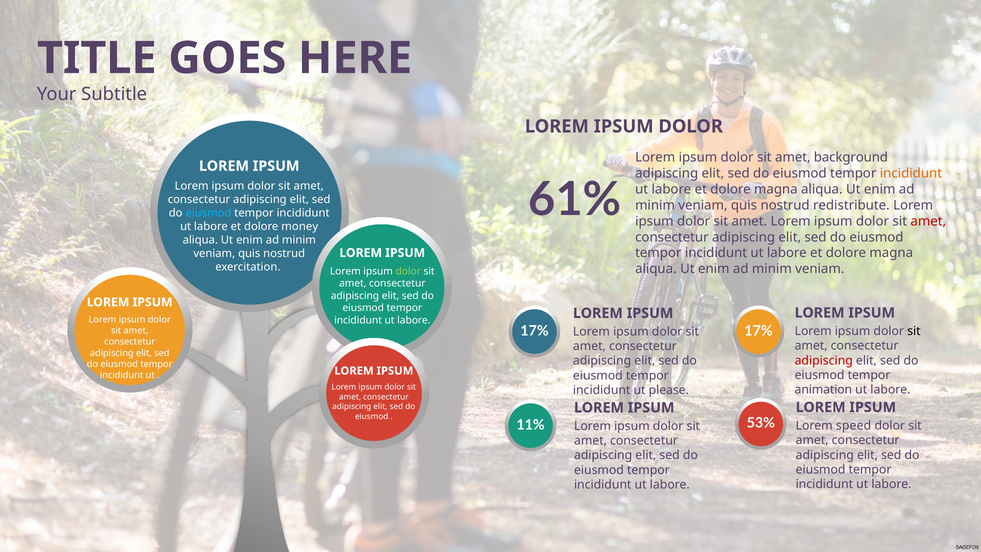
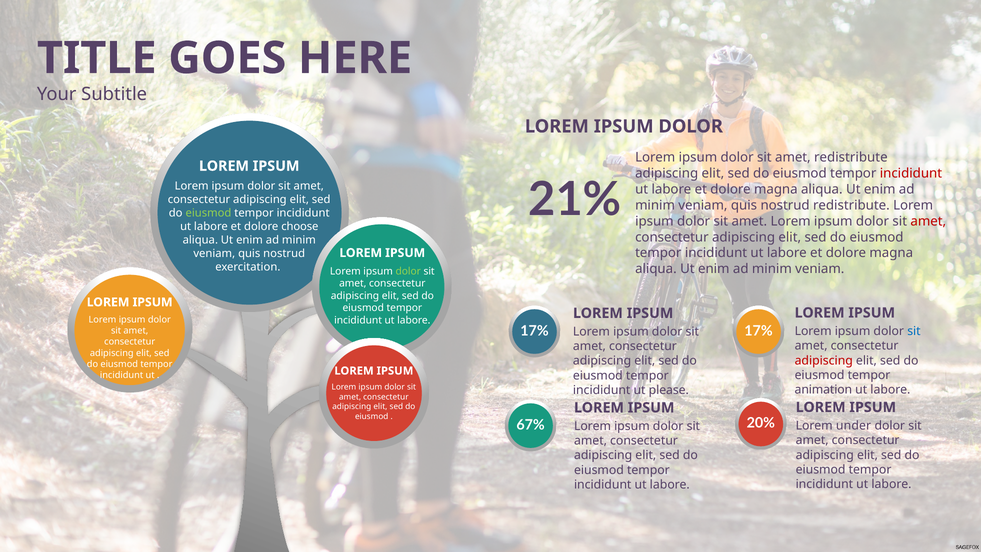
amet background: background -> redistribute (851, 157)
incididunt colour: orange -> red (911, 173)
61%: 61% -> 21% (575, 200)
eiusmod colour: light blue -> light green (208, 213)
money: money -> choose (300, 227)
sit colour: black -> blue (914, 331)
53%: 53% -> 20% (761, 423)
11%: 11% -> 67% (531, 425)
speed: speed -> under (854, 425)
